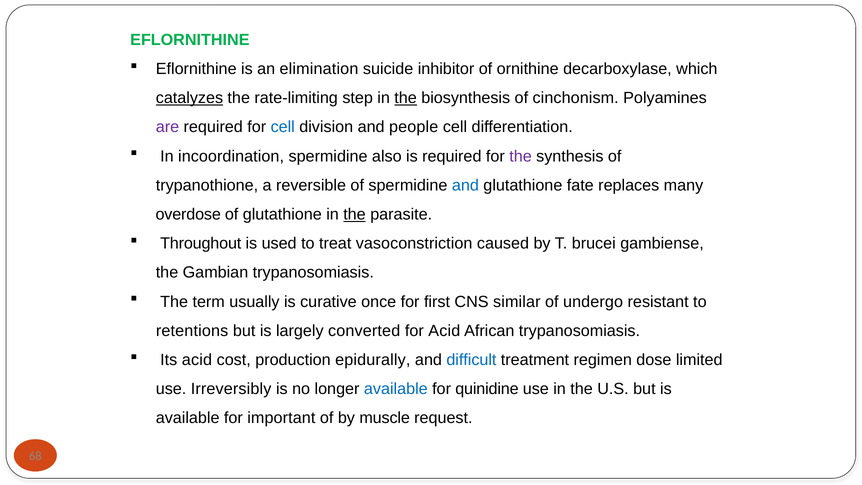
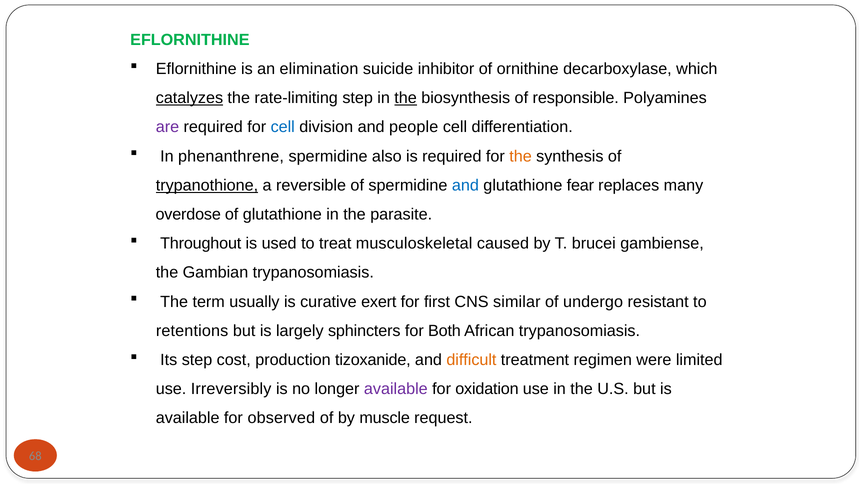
cinchonism: cinchonism -> responsible (576, 98)
incoordination: incoordination -> phenanthrene (231, 156)
the colour: purple -> orange (521, 156)
trypanothione underline: none -> present (207, 185)
fate: fate -> fear (580, 185)
the underline: present -> none (354, 214)
vasoconstriction: vasoconstriction -> musculoskeletal (414, 243)
once: once -> exert (379, 302)
converted: converted -> sphincters (364, 331)
for Acid: Acid -> Both (444, 331)
Its acid: acid -> step (197, 360)
epidurally: epidurally -> tizoxanide (373, 360)
difficult colour: blue -> orange (471, 360)
dose: dose -> were (654, 360)
available colour: blue -> purple (396, 389)
quinidine: quinidine -> oxidation (487, 389)
important: important -> observed (281, 418)
